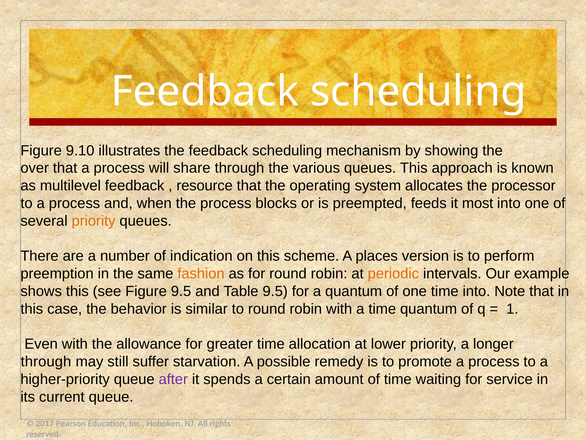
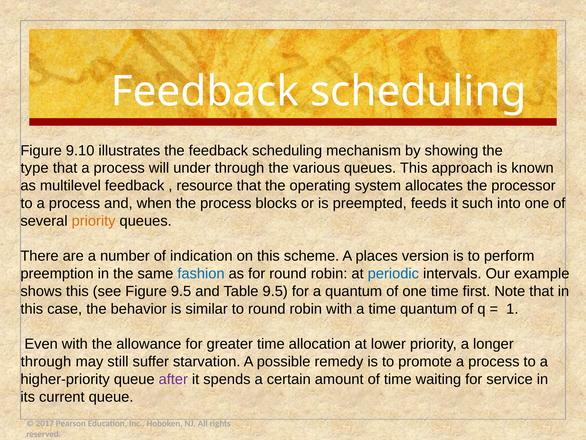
over: over -> type (35, 168)
share: share -> under (192, 168)
most: most -> such (478, 203)
fashion colour: orange -> blue (201, 273)
periodic colour: orange -> blue (393, 273)
time into: into -> first (476, 291)
